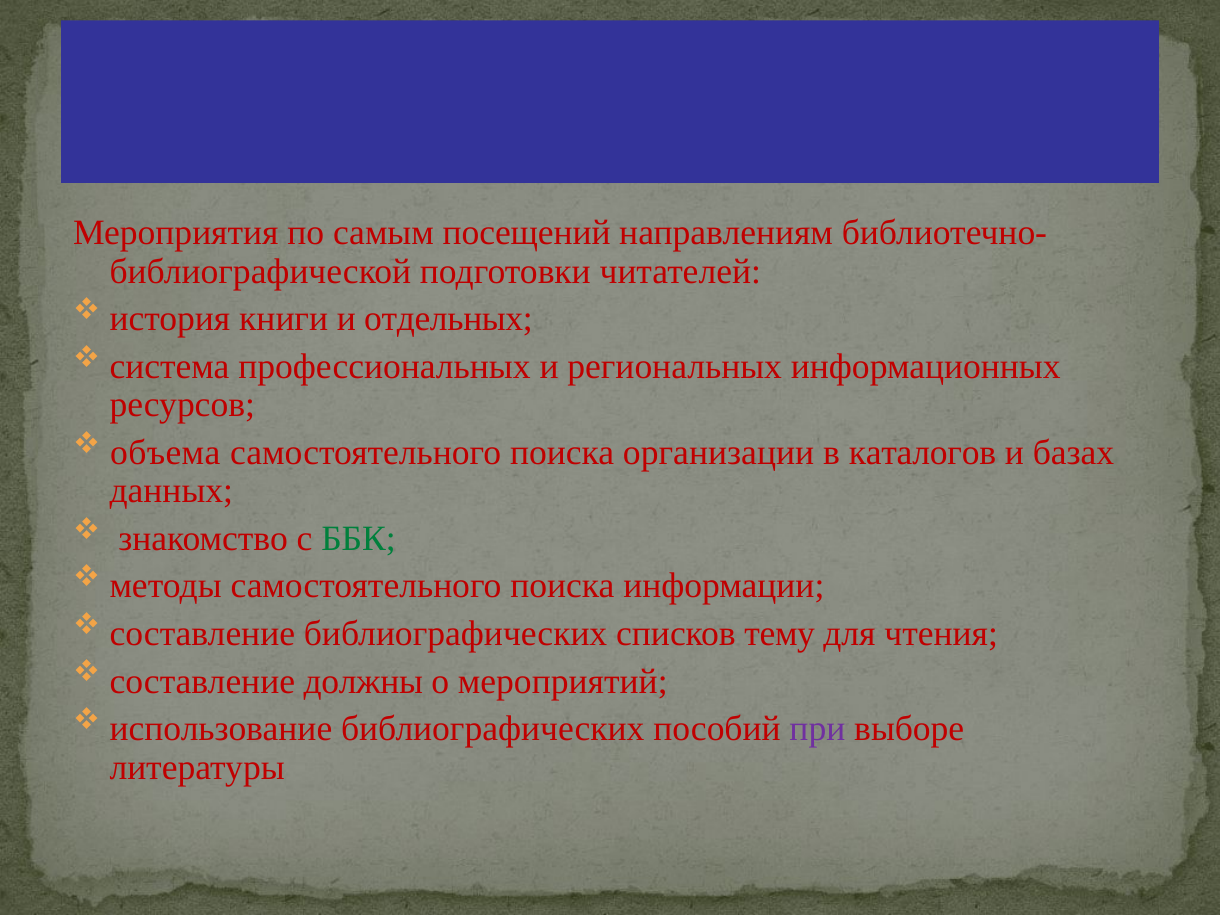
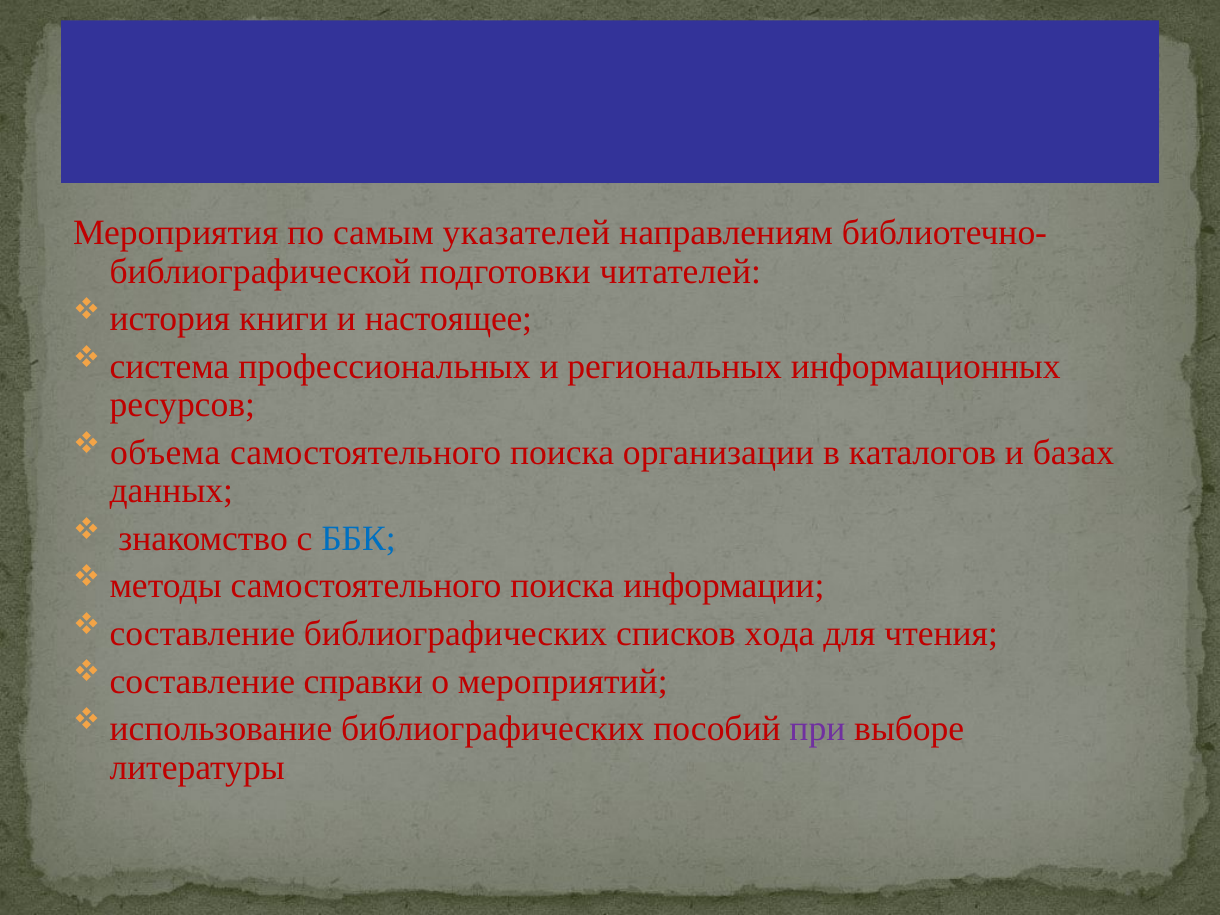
посещений: посещений -> указателей (526, 233)
отдельных: отдельных -> настоящее (448, 319)
ББК colour: green -> blue (359, 539)
тему: тему -> хода (779, 634)
должны: должны -> справки (363, 681)
